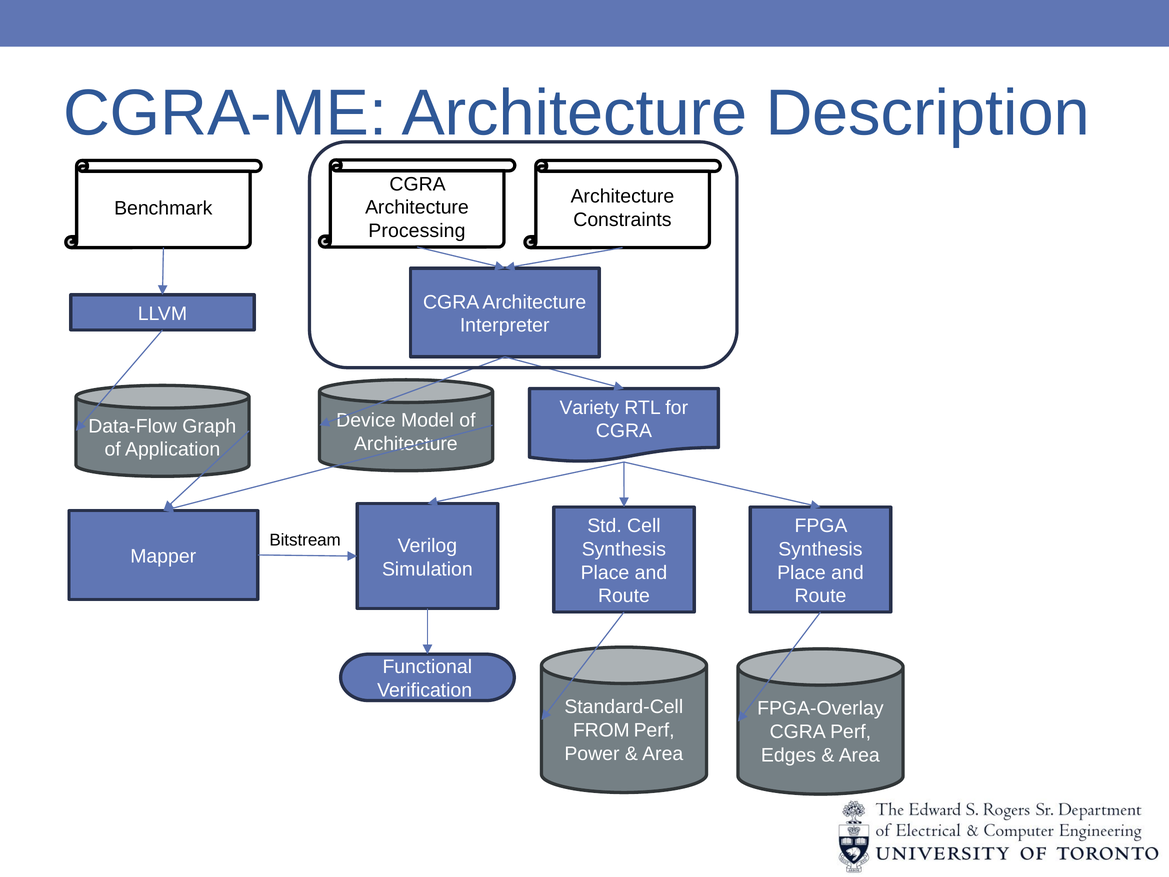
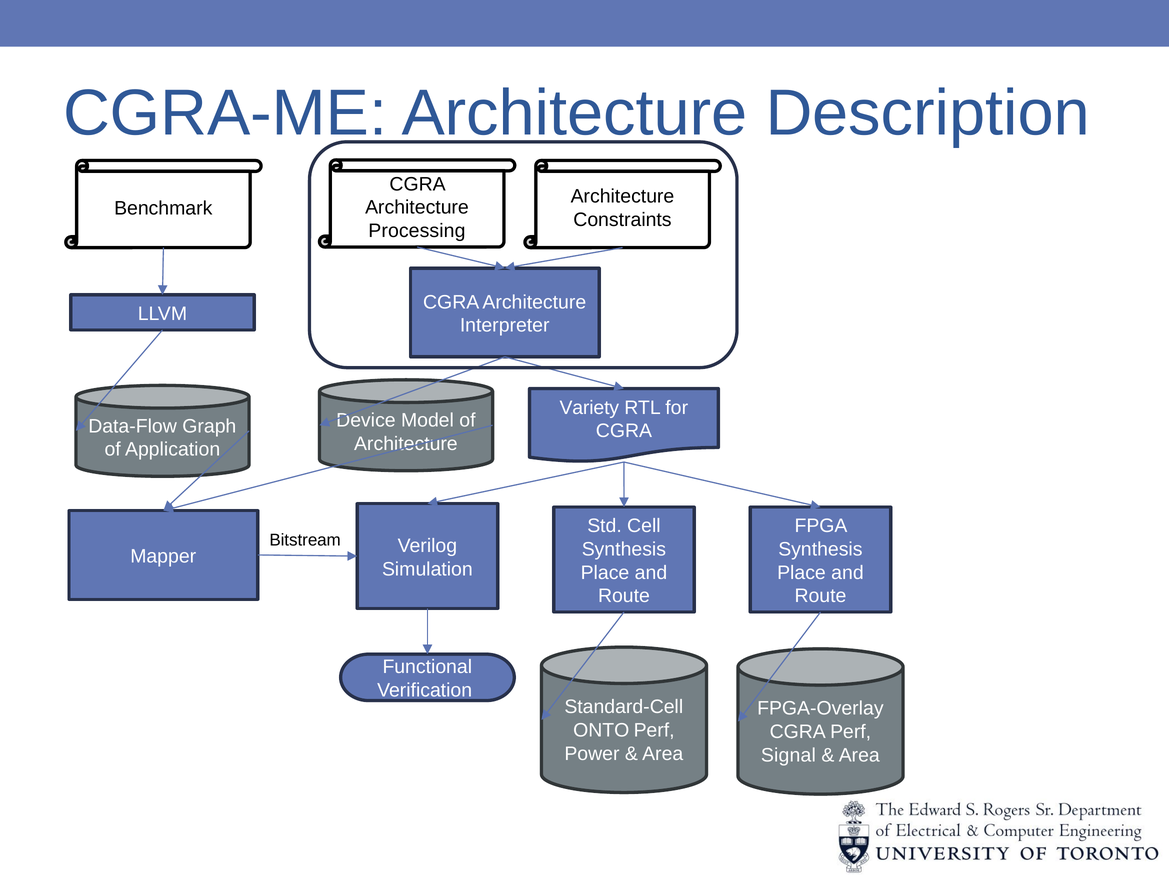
FROM: FROM -> ONTO (601, 730)
Edges: Edges -> Signal (788, 755)
